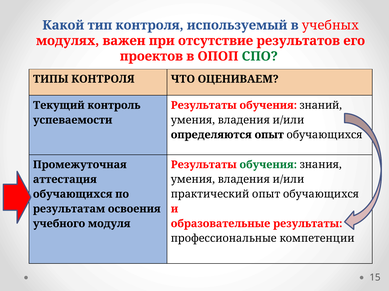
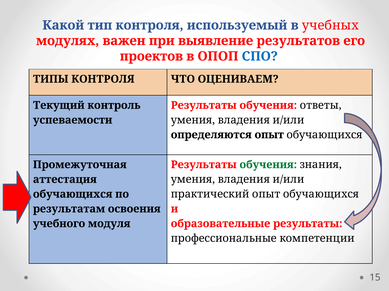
отсутствие: отсутствие -> выявление (216, 41)
СПО colour: green -> blue (260, 56)
знаний: знаний -> ответы (321, 106)
